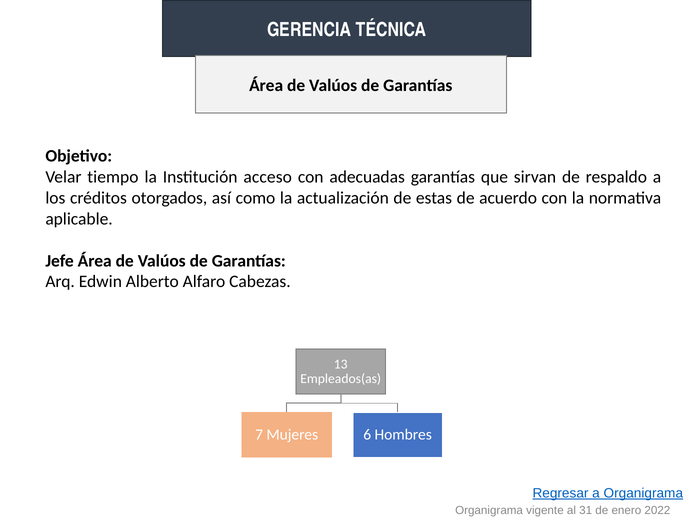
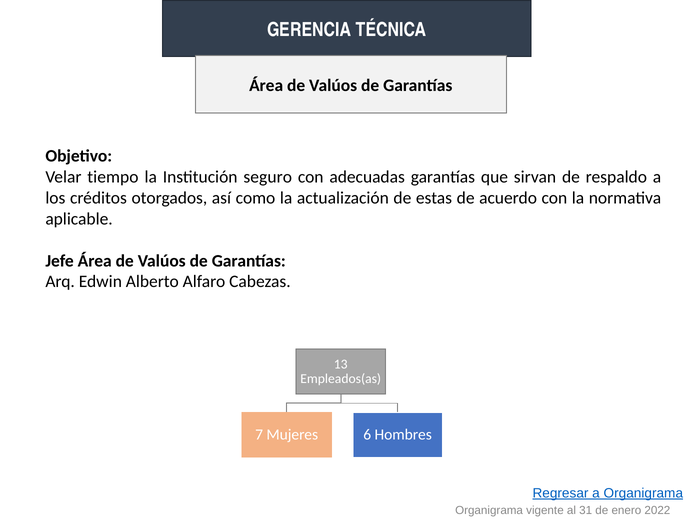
acceso: acceso -> seguro (268, 177)
